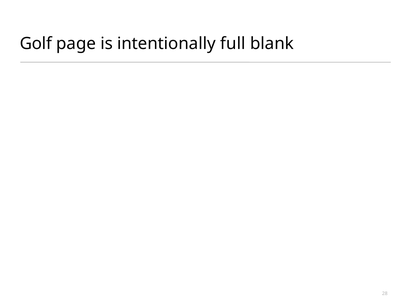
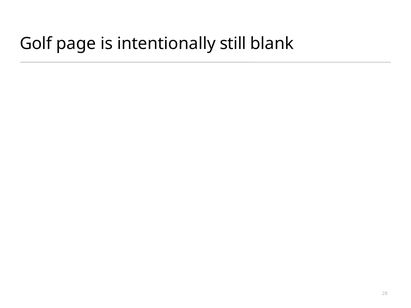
full: full -> still (233, 44)
